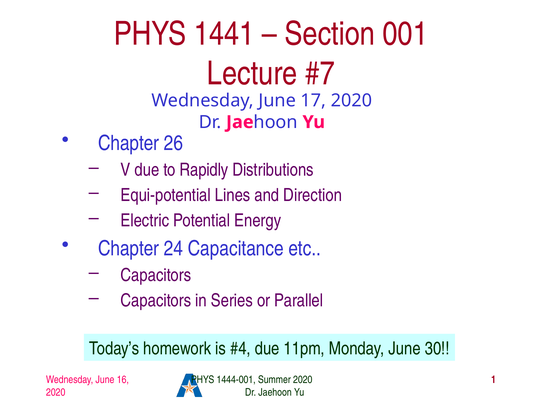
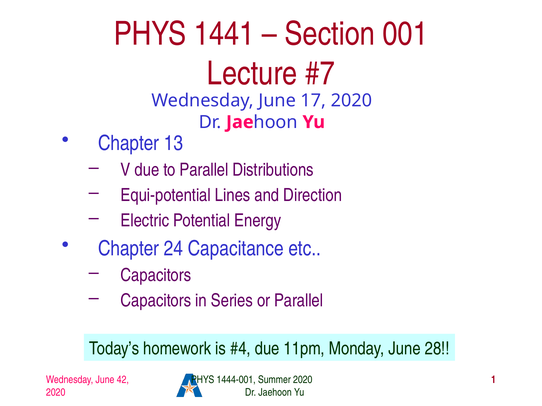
26: 26 -> 13 (173, 143)
to Rapidly: Rapidly -> Parallel (204, 170)
30: 30 -> 28 (437, 349)
16: 16 -> 42 (123, 380)
